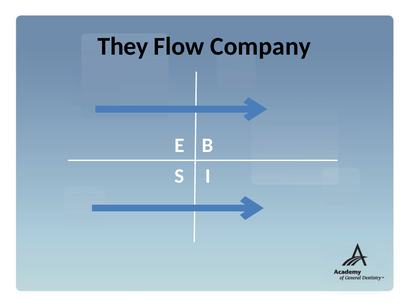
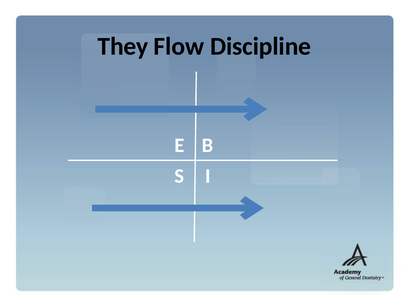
Company: Company -> Discipline (261, 46)
